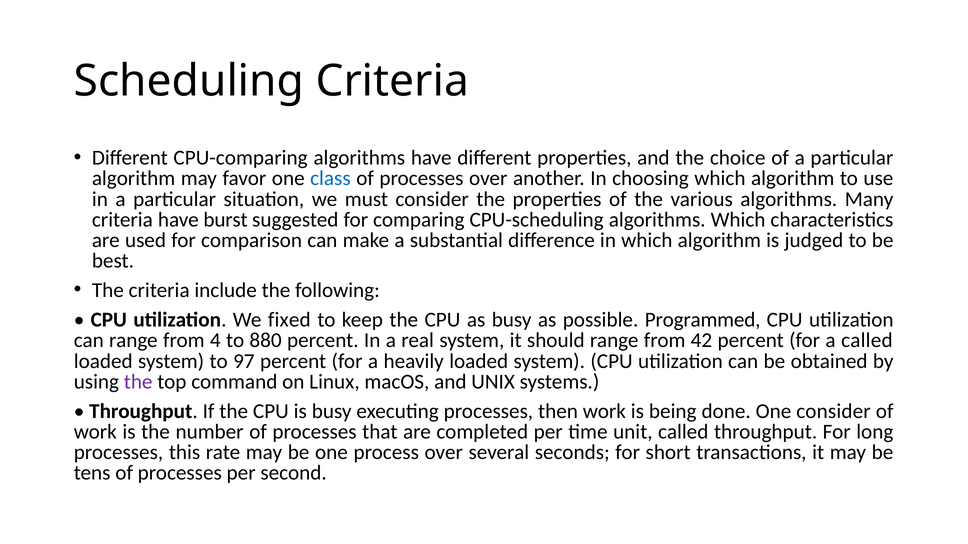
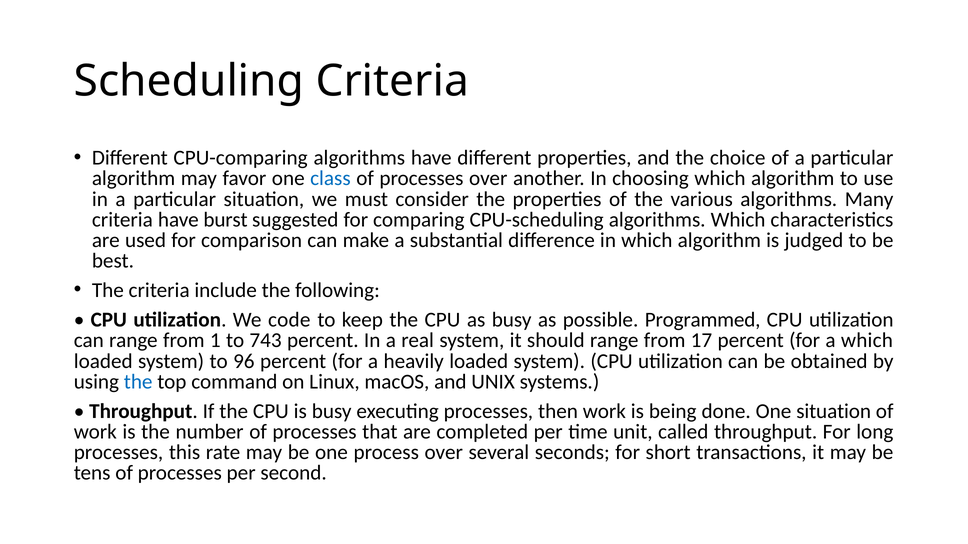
fixed: fixed -> code (289, 320)
4: 4 -> 1 (215, 341)
880: 880 -> 743 (266, 341)
42: 42 -> 17 (701, 341)
a called: called -> which (867, 341)
97: 97 -> 96 (244, 361)
the colour: purple -> blue (138, 382)
One consider: consider -> situation (834, 412)
